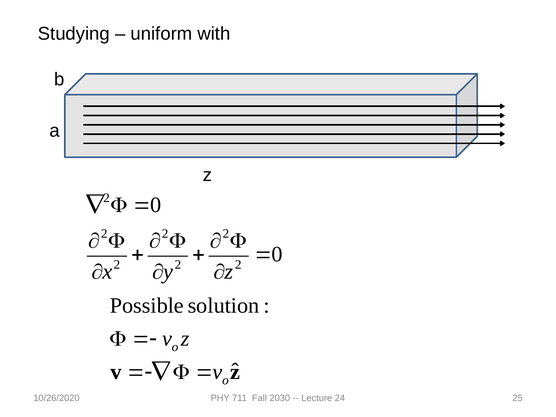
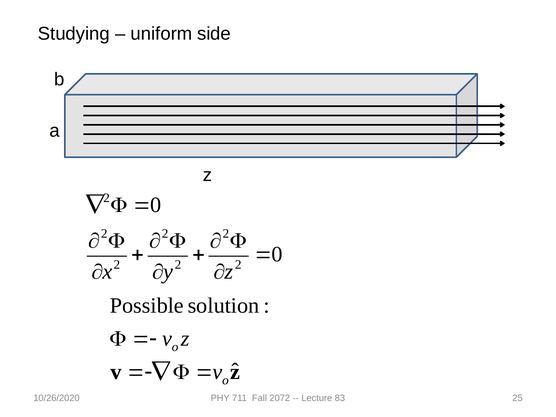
with: with -> side (214, 34)
2030: 2030 -> 2072 (280, 398)
24: 24 -> 83 (340, 398)
